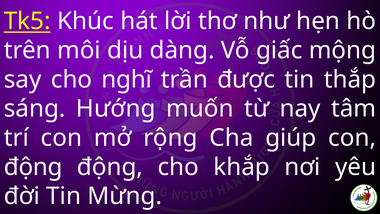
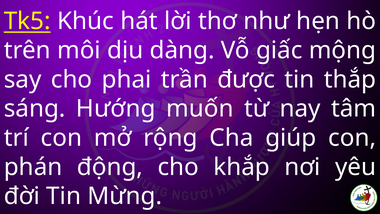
nghĩ: nghĩ -> phai (127, 79)
động: động -> phán (33, 167)
